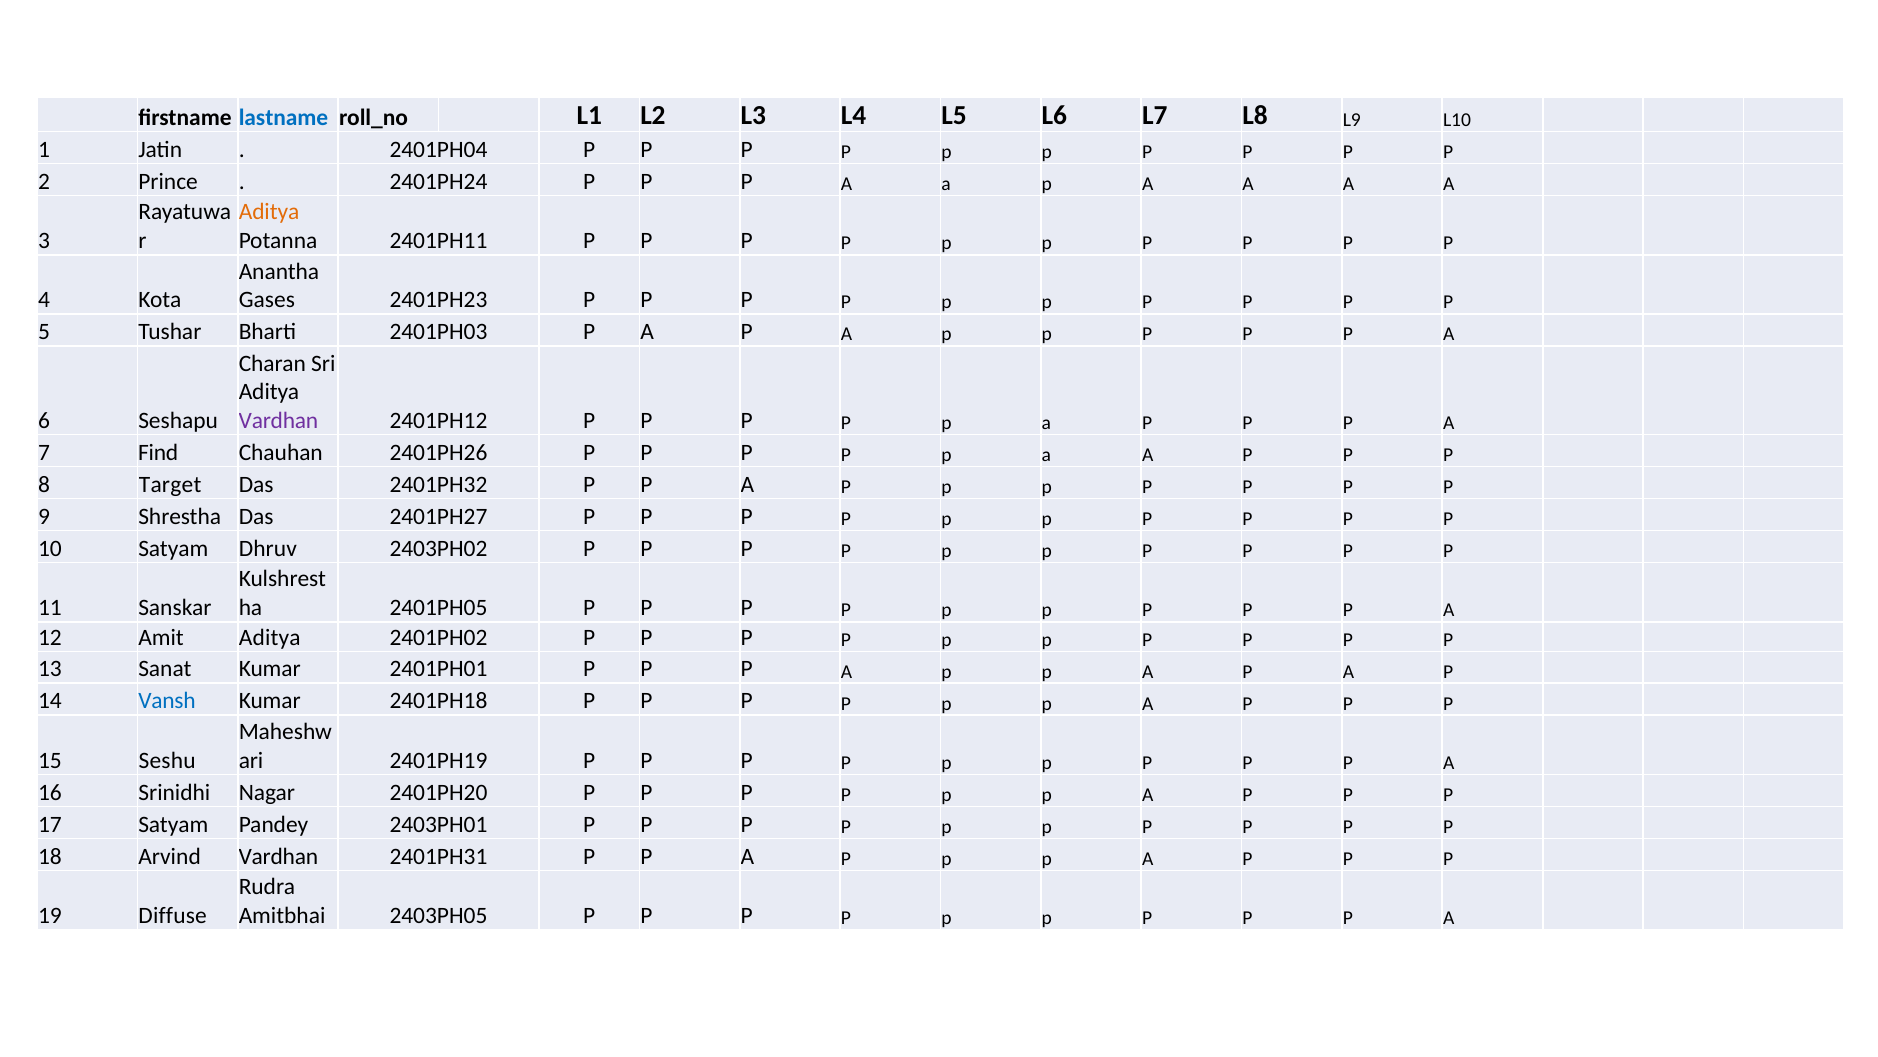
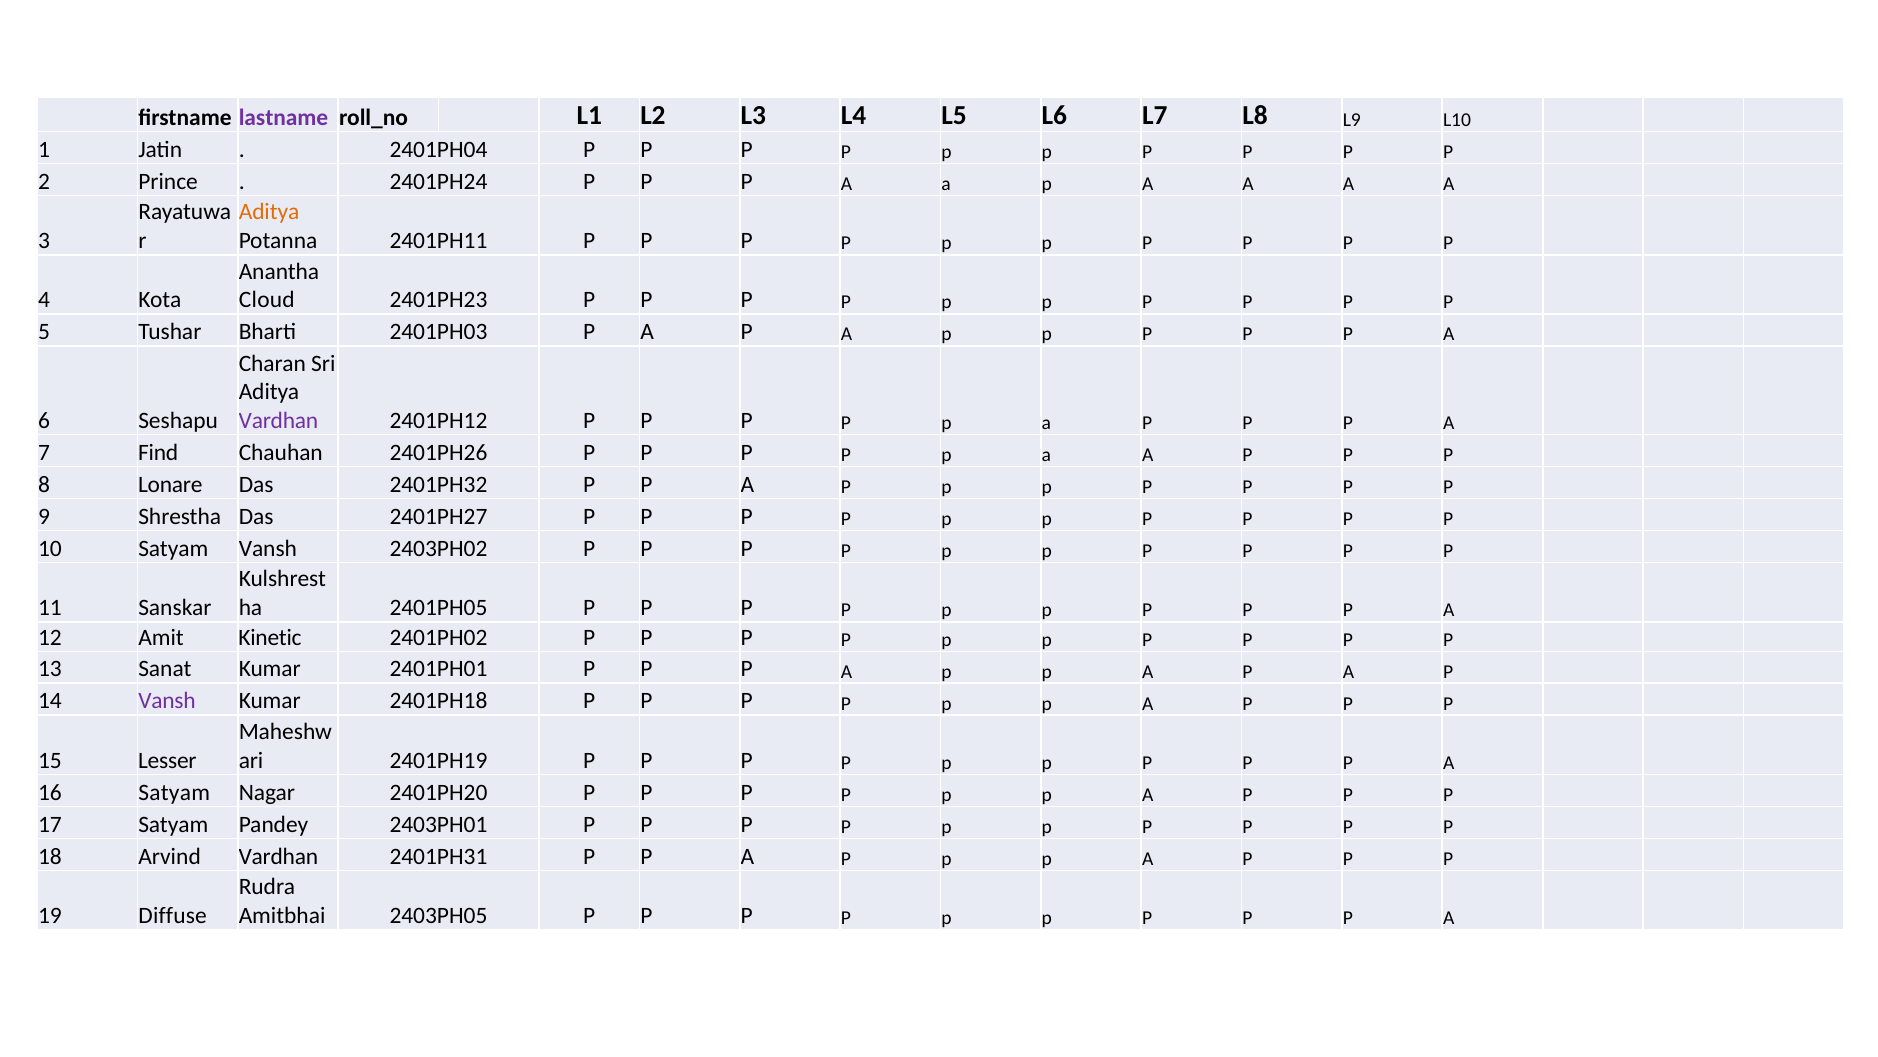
lastname colour: blue -> purple (283, 118)
Gases: Gases -> Cloud (267, 300)
Target: Target -> Lonare (170, 484)
Satyam Dhruv: Dhruv -> Vansh (268, 548)
Amit Aditya: Aditya -> Kinetic (270, 637)
Vansh colour: blue -> purple (167, 701)
Seshu: Seshu -> Lesser (167, 760)
16 Srinidhi: Srinidhi -> Satyam (174, 792)
